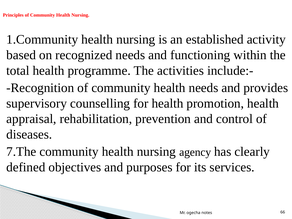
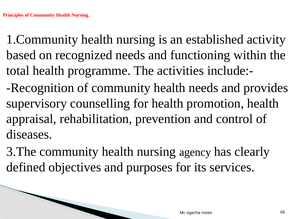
7.The: 7.The -> 3.The (21, 152)
